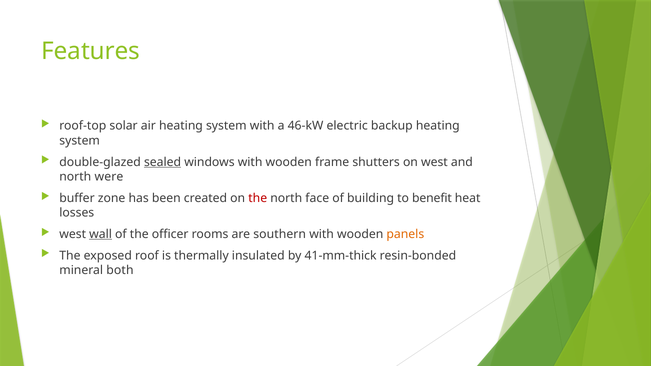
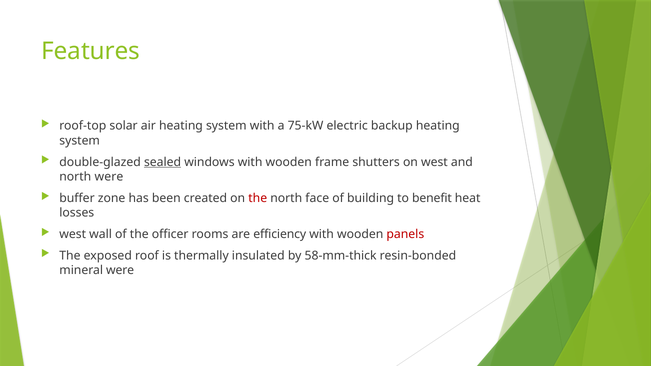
46-kW: 46-kW -> 75-kW (306, 126)
wall underline: present -> none (101, 234)
southern: southern -> efficiency (280, 234)
panels colour: orange -> red (405, 234)
41-mm-thick: 41-mm-thick -> 58-mm-thick (341, 256)
mineral both: both -> were (120, 270)
